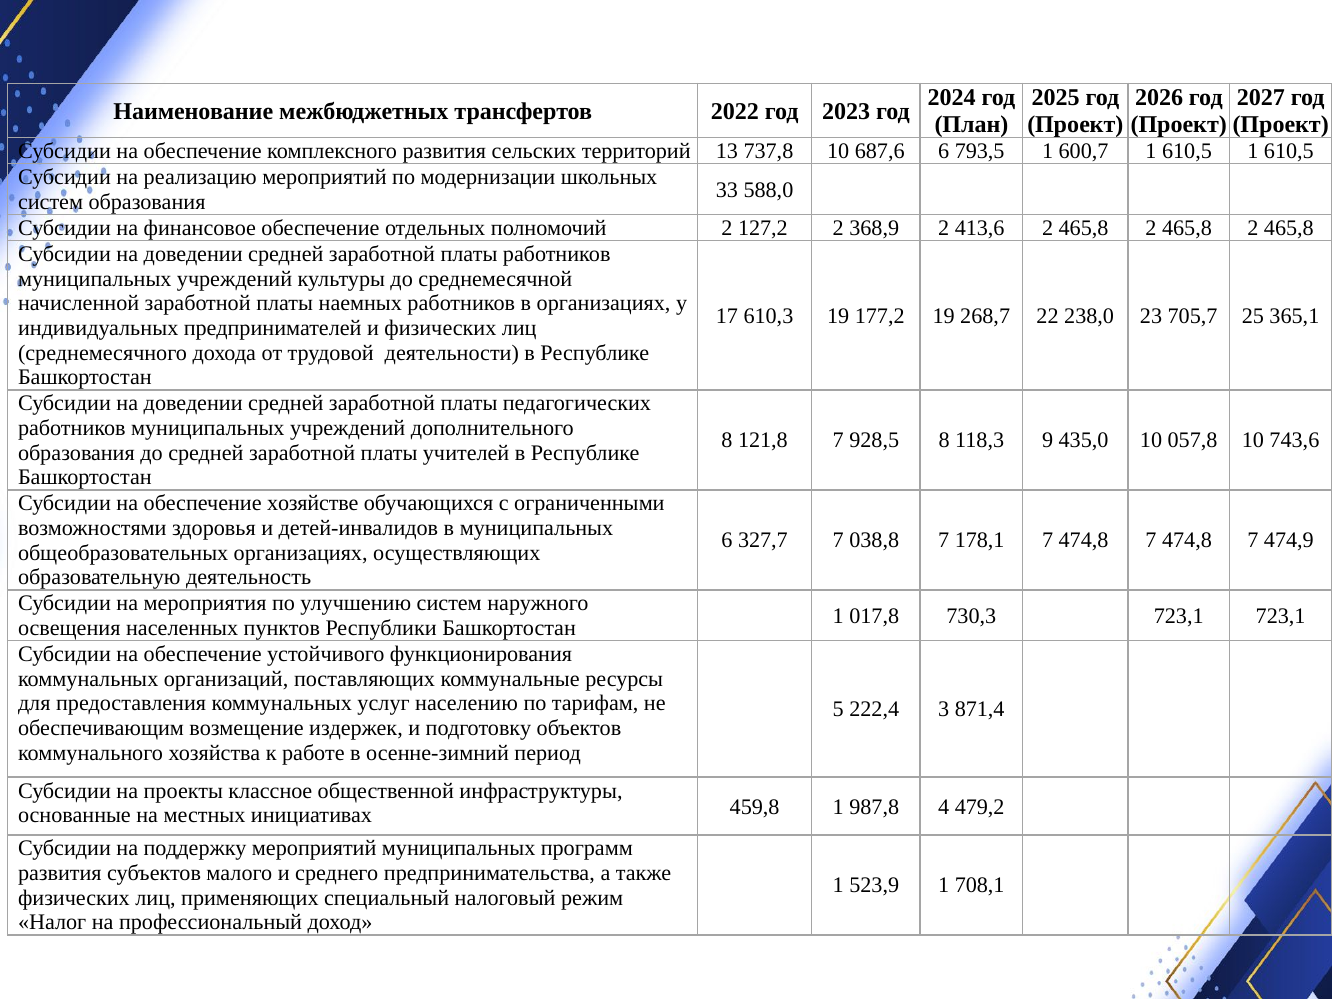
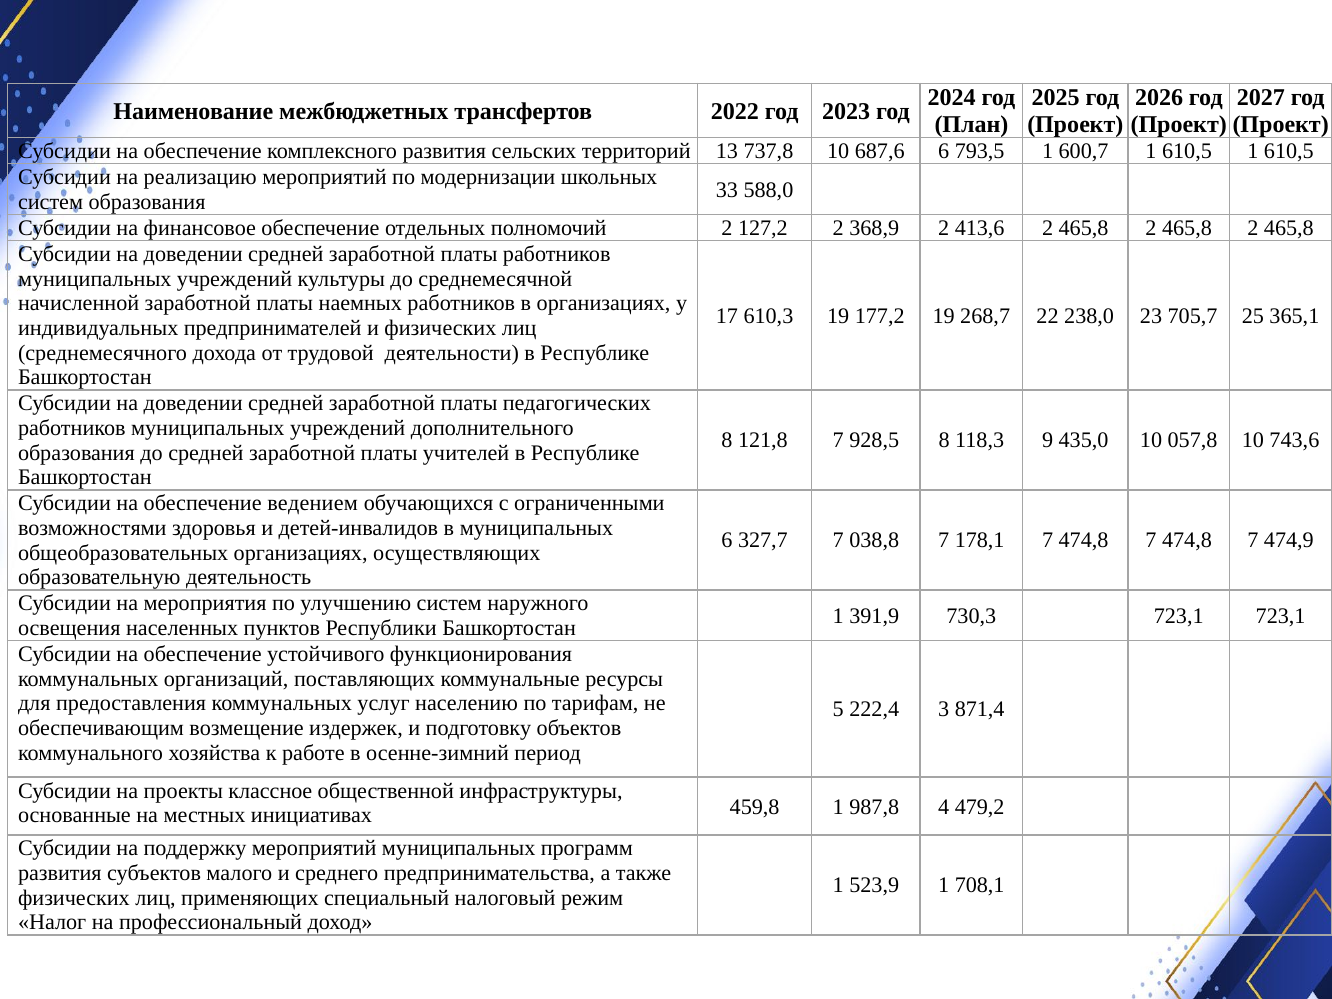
хозяйстве: хозяйстве -> ведением (313, 504)
017,8: 017,8 -> 391,9 (874, 616)
